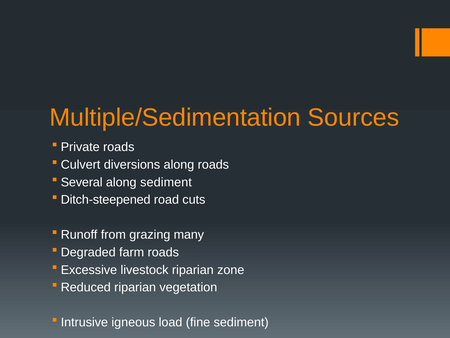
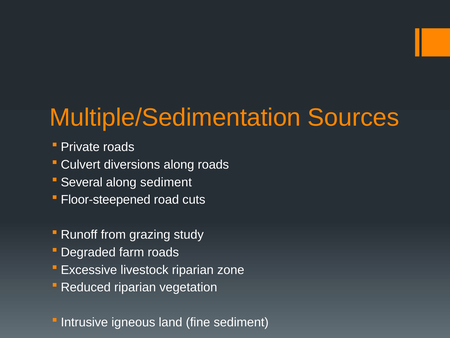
Ditch-steepened: Ditch-steepened -> Floor-steepened (106, 199)
many: many -> study (189, 234)
load: load -> land (171, 322)
